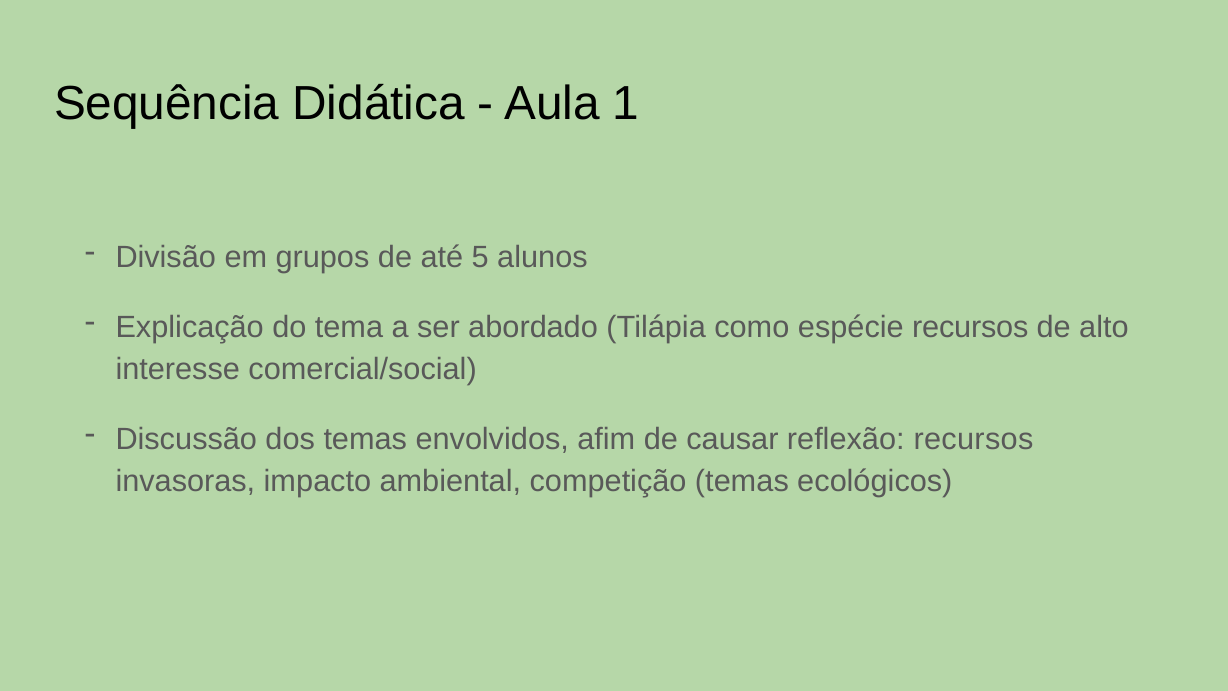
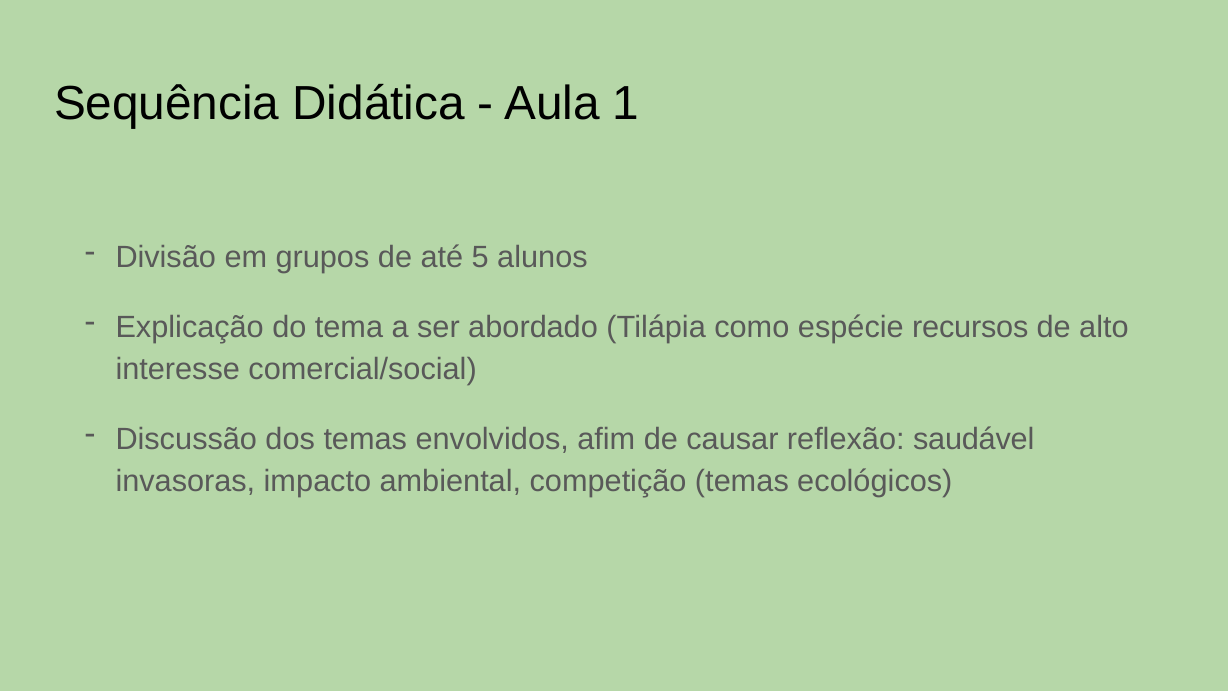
reflexão recursos: recursos -> saudável (974, 439)
